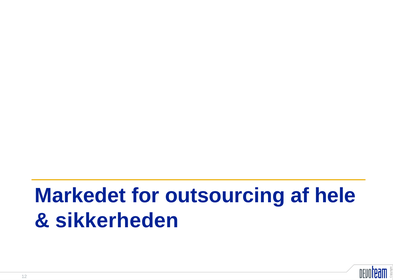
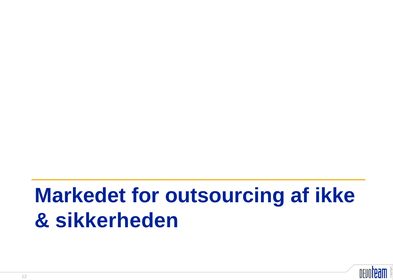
hele: hele -> ikke (335, 196)
